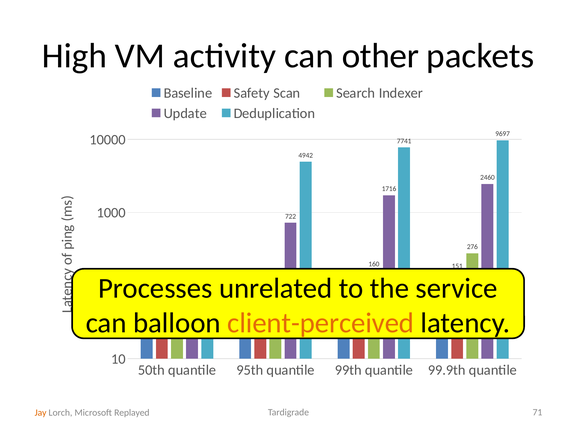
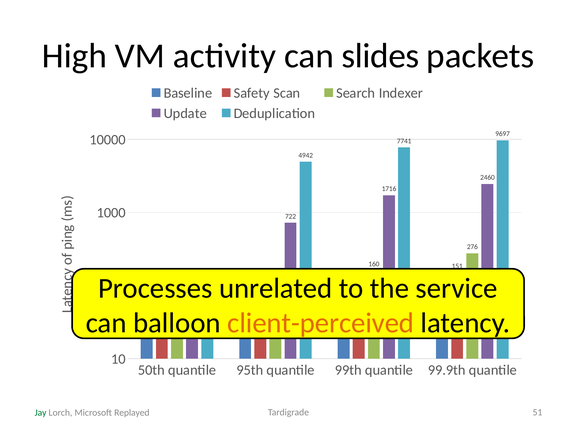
other: other -> slides (380, 56)
Tardigrade 71: 71 -> 51 (538, 413)
Jay colour: orange -> green (41, 413)
